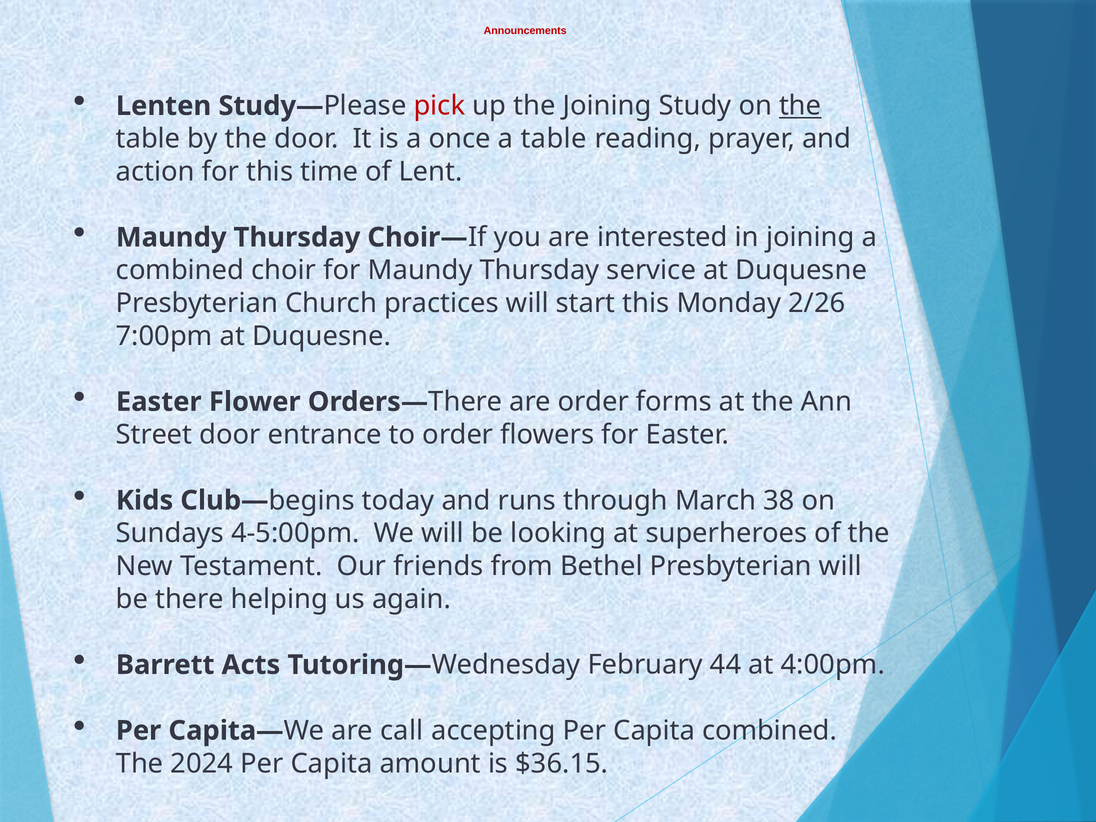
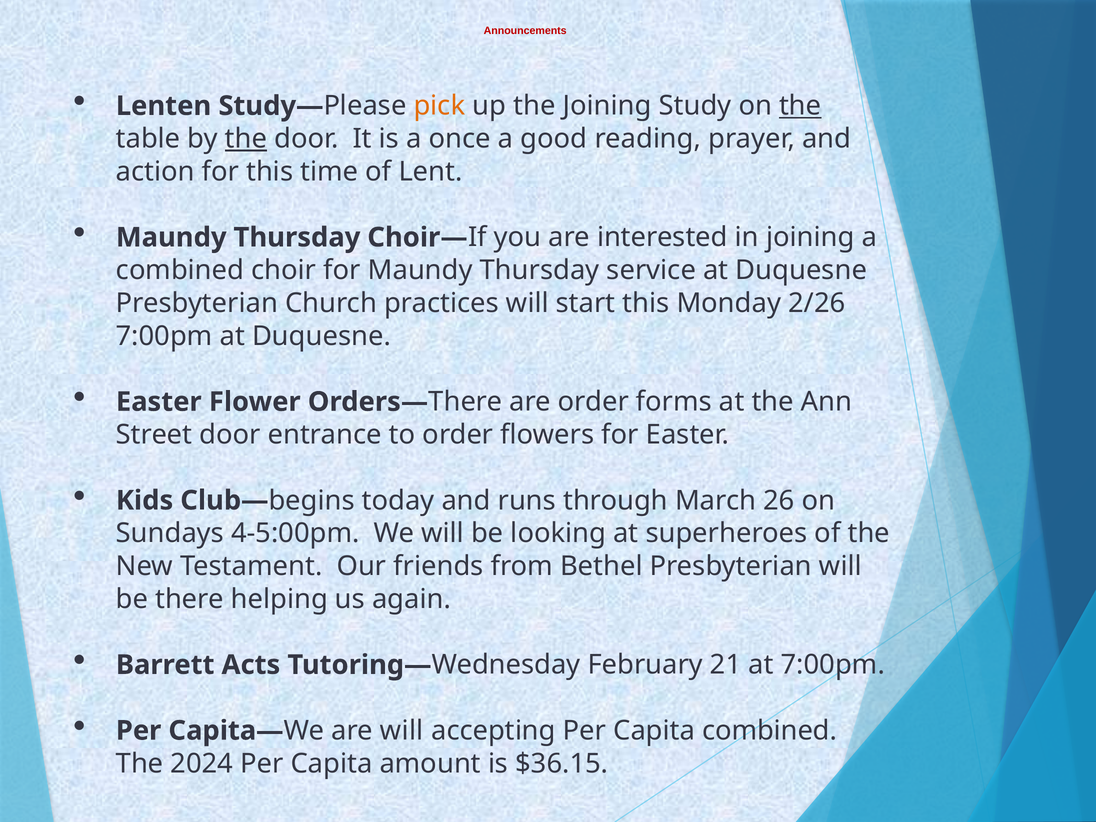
pick colour: red -> orange (439, 106)
the underline: none -> present (246, 139)
a table: table -> good (554, 139)
38: 38 -> 26 (779, 500)
44: 44 -> 21 (726, 665)
at 4:00pm: 4:00pm -> 7:00pm (833, 665)
are call: call -> will (402, 731)
